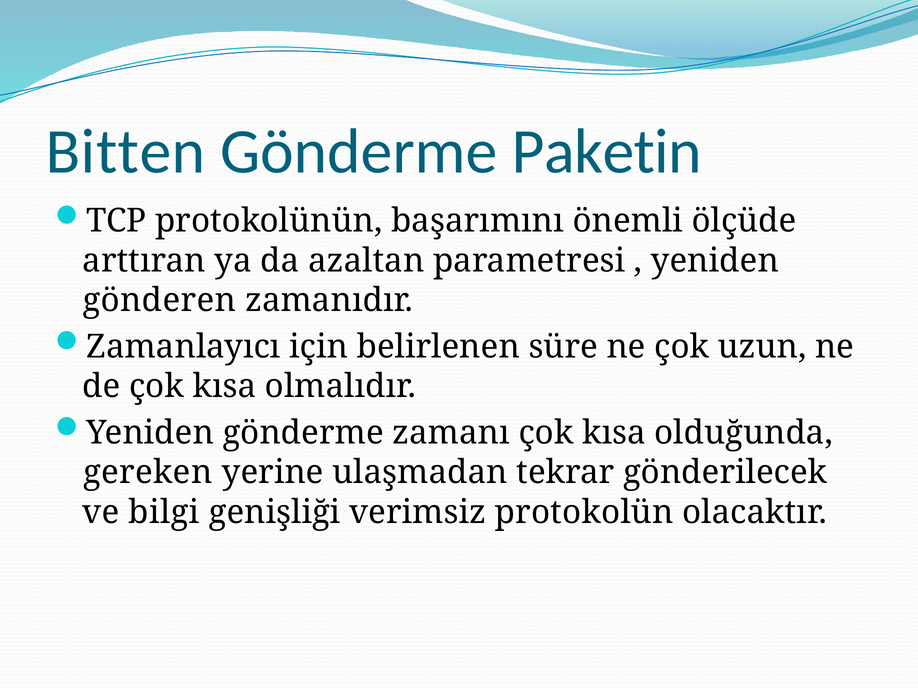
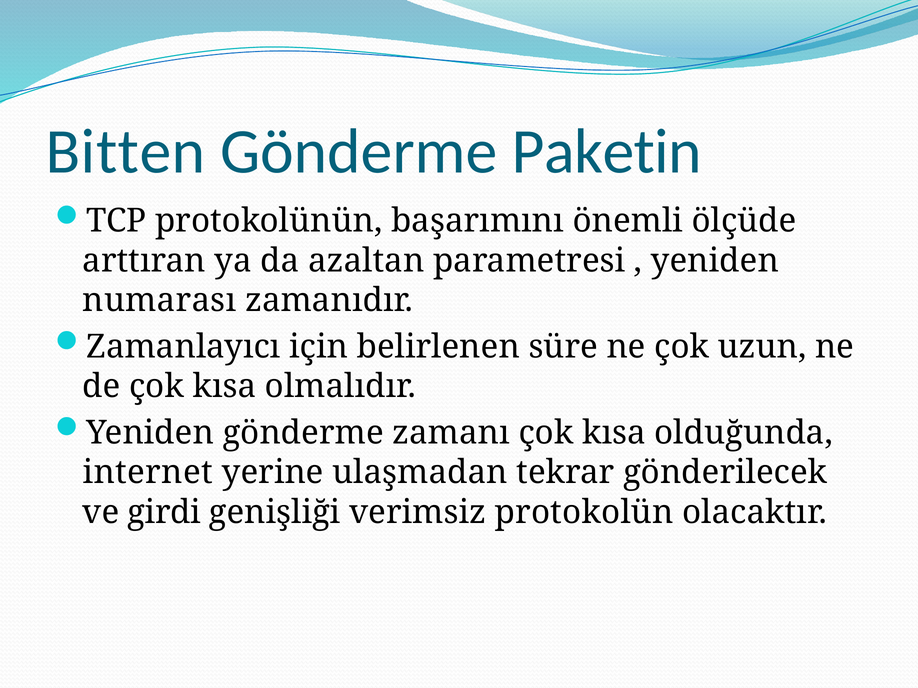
gönderen: gönderen -> numarası (159, 301)
gereken: gereken -> internet (148, 473)
bilgi: bilgi -> girdi (164, 513)
